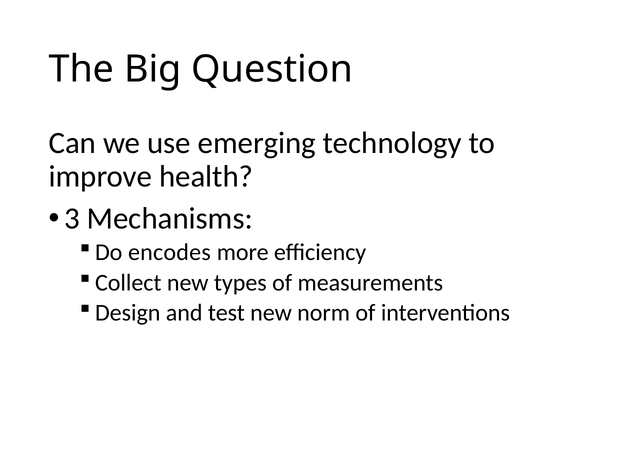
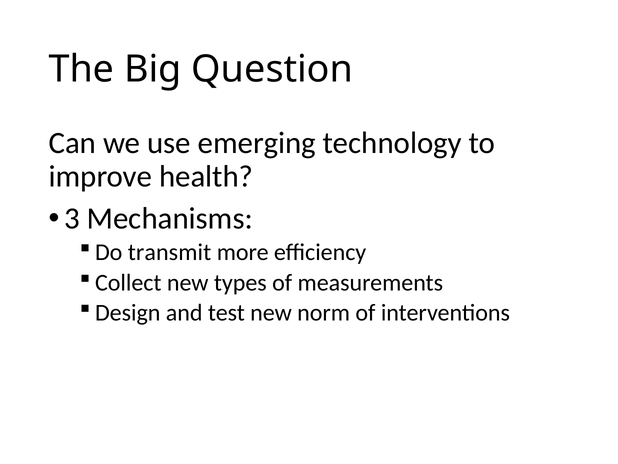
encodes: encodes -> transmit (169, 252)
